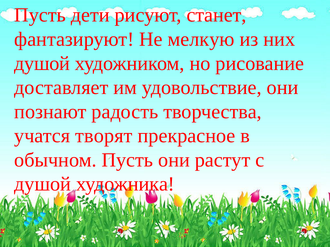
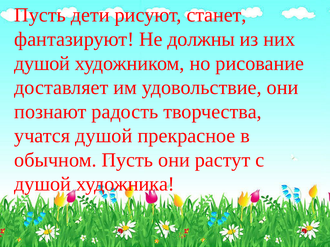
мелкую: мелкую -> должны (201, 39)
учатся творят: творят -> душой (104, 136)
